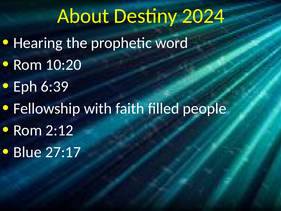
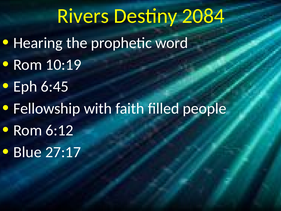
About: About -> Rivers (83, 16)
2024: 2024 -> 2084 (203, 16)
10:20: 10:20 -> 10:19 (63, 65)
6:39: 6:39 -> 6:45 (55, 87)
2:12: 2:12 -> 6:12 (60, 130)
